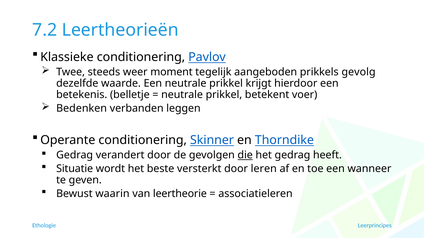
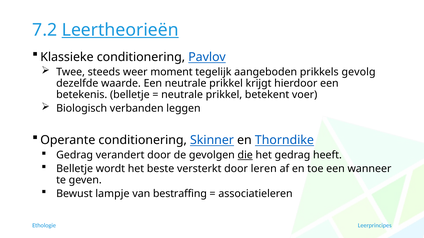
Leertheorieën underline: none -> present (120, 30)
Bedenken: Bedenken -> Biologisch (82, 109)
Situatie: Situatie -> Belletje (75, 169)
waarin: waarin -> lampje (112, 194)
leertheorie: leertheorie -> bestraffing (180, 194)
